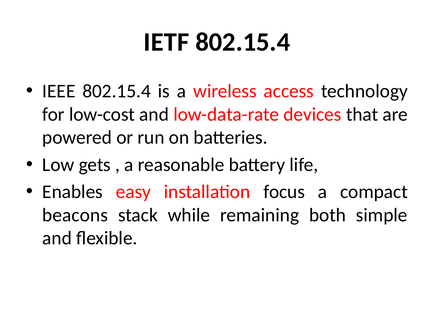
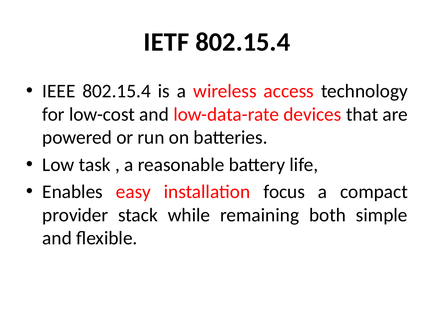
gets: gets -> task (95, 164)
beacons: beacons -> provider (75, 215)
